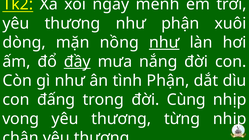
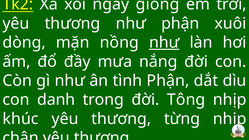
mênh: mênh -> giông (158, 4)
đầy underline: present -> none (77, 62)
đấng: đấng -> danh (56, 100)
Cùng: Cùng -> Tông (186, 100)
vong: vong -> khúc (21, 119)
